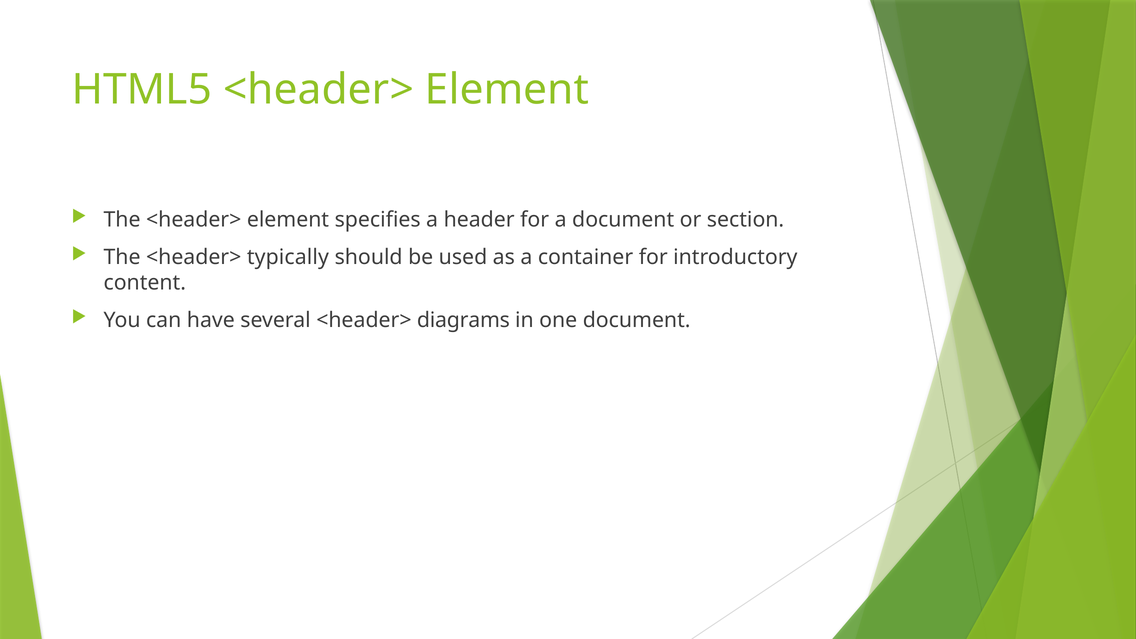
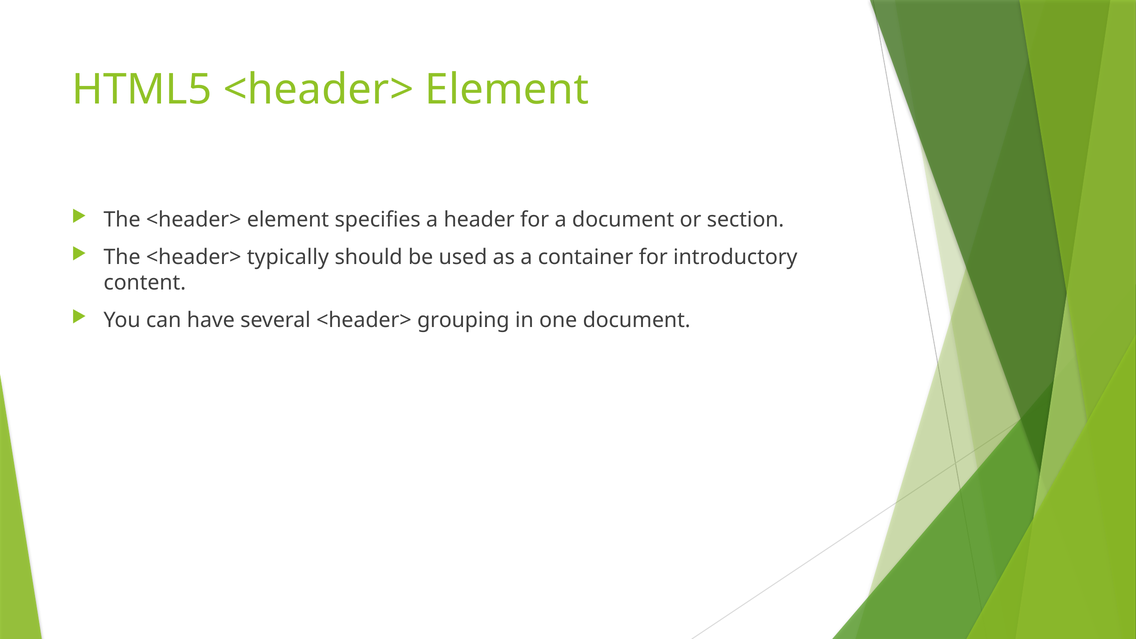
diagrams: diagrams -> grouping (463, 320)
